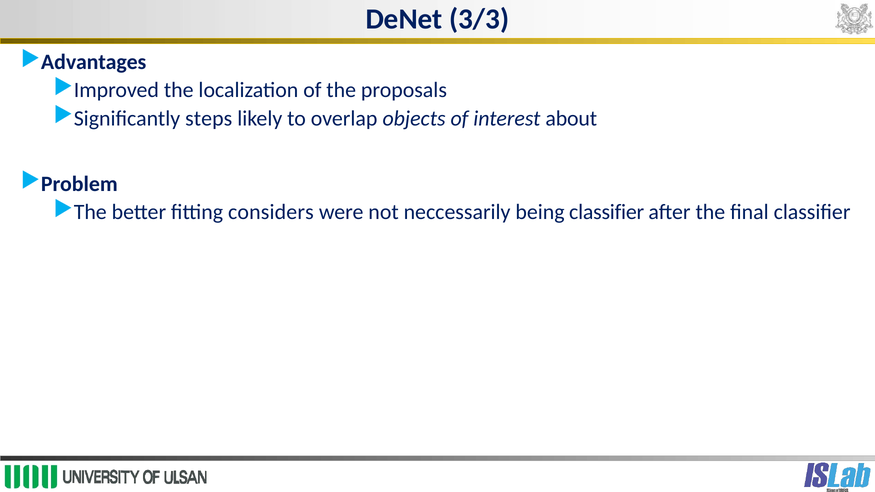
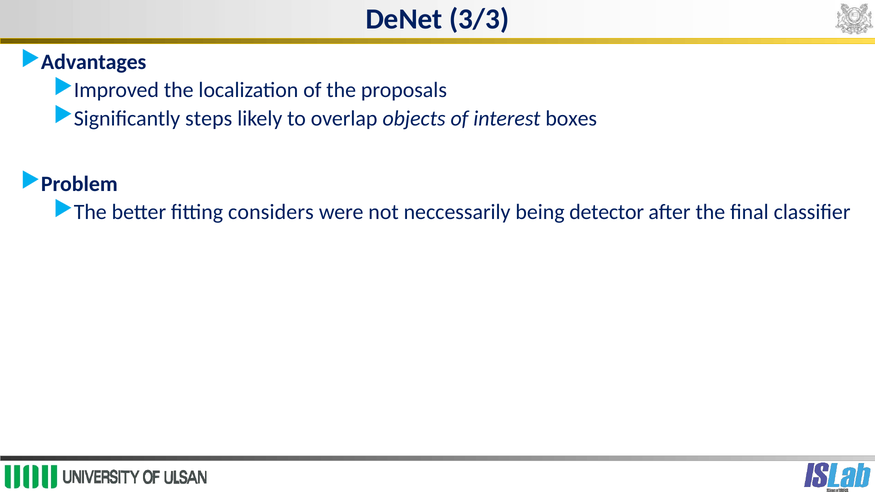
about: about -> boxes (571, 118)
being classifier: classifier -> detector (607, 212)
